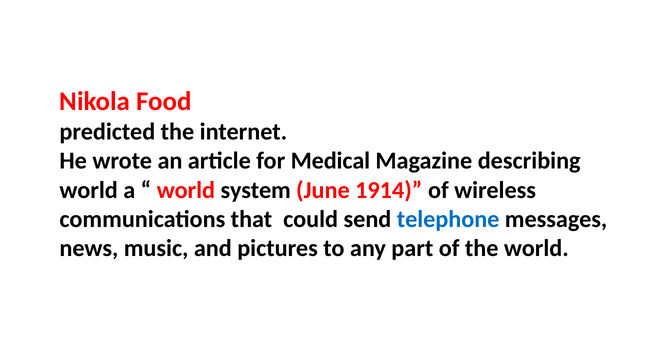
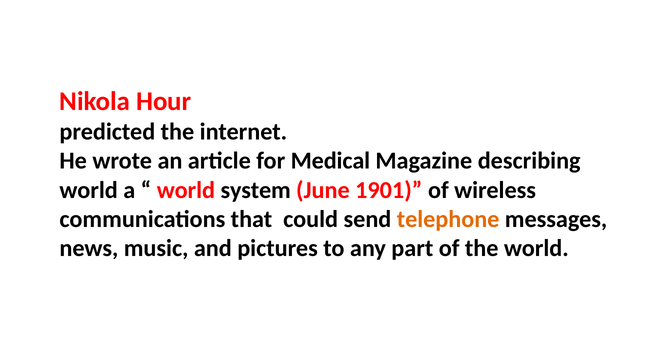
Food: Food -> Hour (164, 101)
1914: 1914 -> 1901 (389, 190)
telephone colour: blue -> orange (448, 219)
